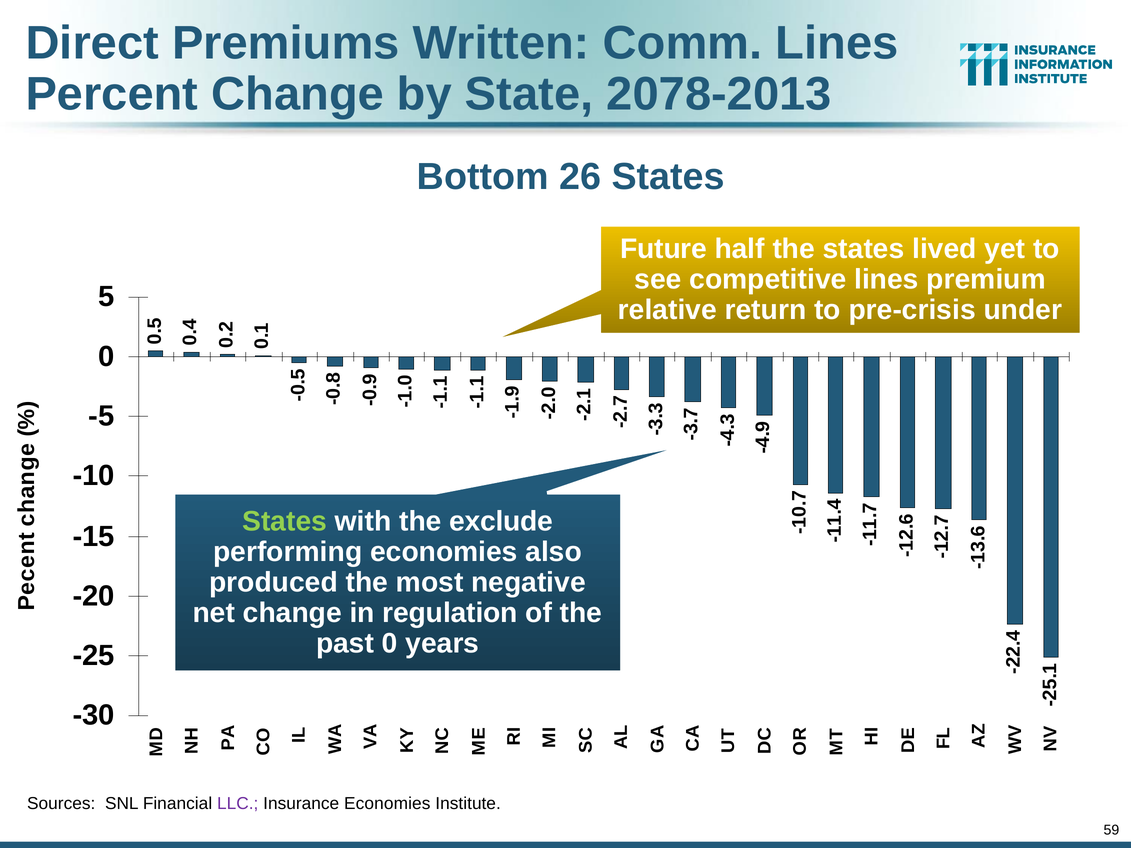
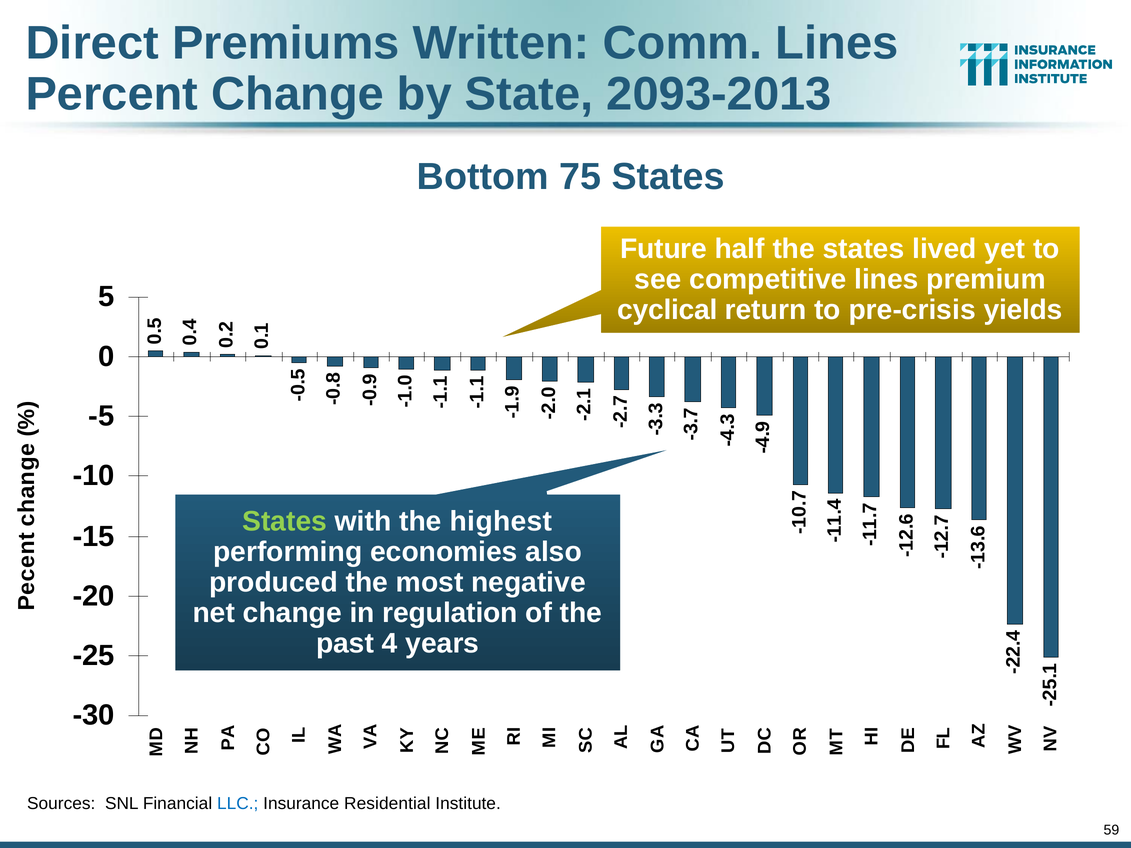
2078-2013: 2078-2013 -> 2093-2013 (719, 94)
26: 26 -> 75 (580, 177)
relative: relative -> cyclical (668, 310)
under: under -> yields (1023, 310)
exclude: exclude -> highest (501, 521)
past 0: 0 -> 4 (390, 644)
LLC colour: purple -> blue (238, 804)
Insurance Economies: Economies -> Residential (387, 804)
